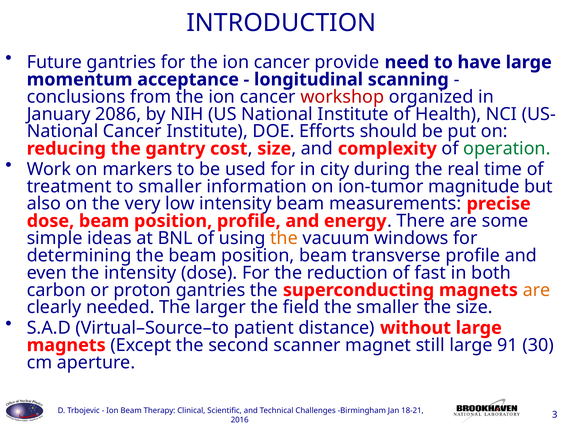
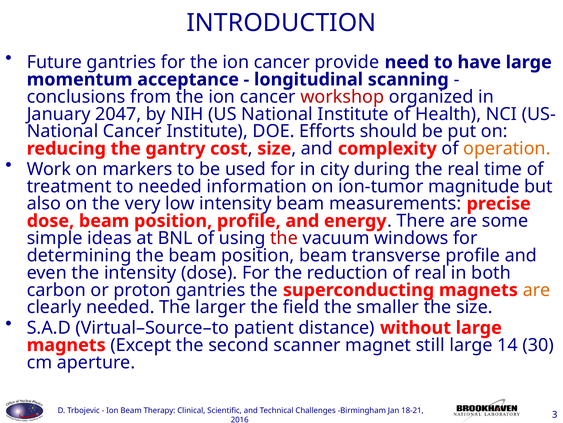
2086: 2086 -> 2047 (118, 114)
operation colour: green -> orange (507, 148)
to smaller: smaller -> needed (170, 186)
the colour: orange -> red (284, 238)
of fast: fast -> real (430, 272)
91: 91 -> 14 (508, 345)
